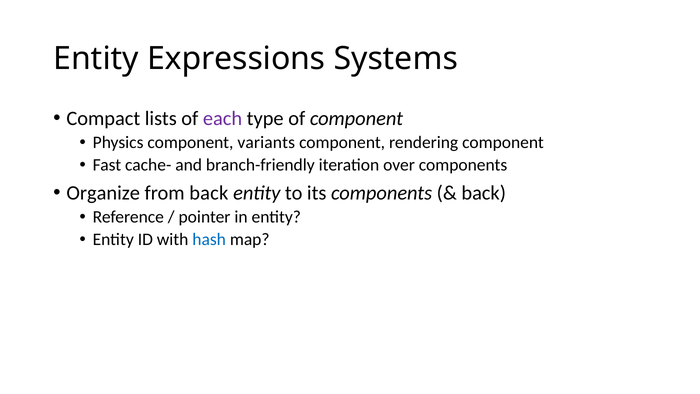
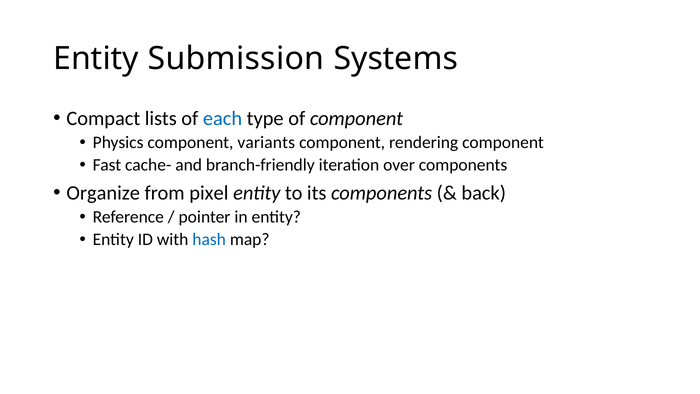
Expressions: Expressions -> Submission (236, 59)
each colour: purple -> blue (223, 118)
from back: back -> pixel (209, 193)
